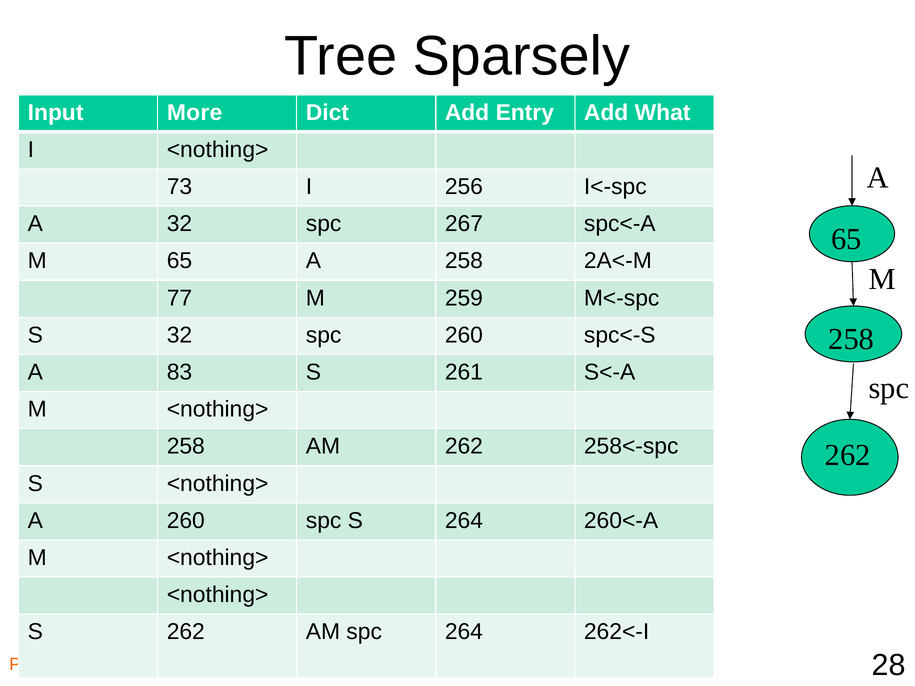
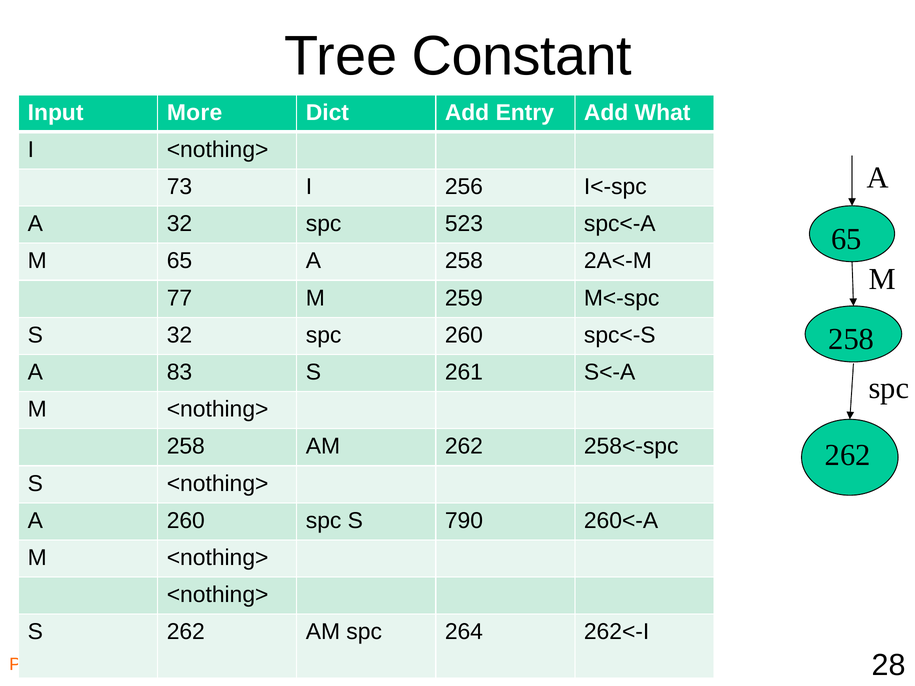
Sparsely: Sparsely -> Constant (522, 56)
267: 267 -> 523 (464, 224)
S 264: 264 -> 790 (464, 521)
